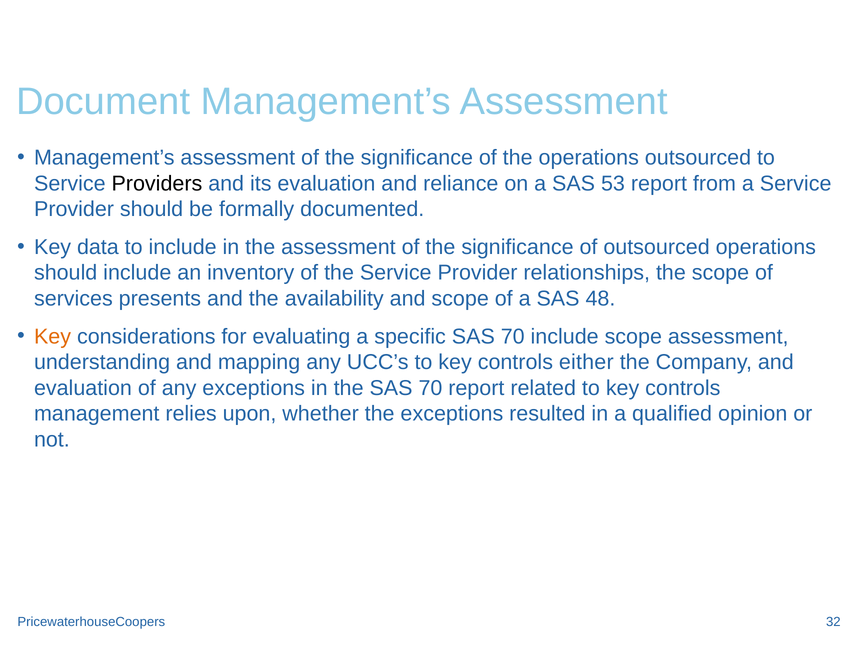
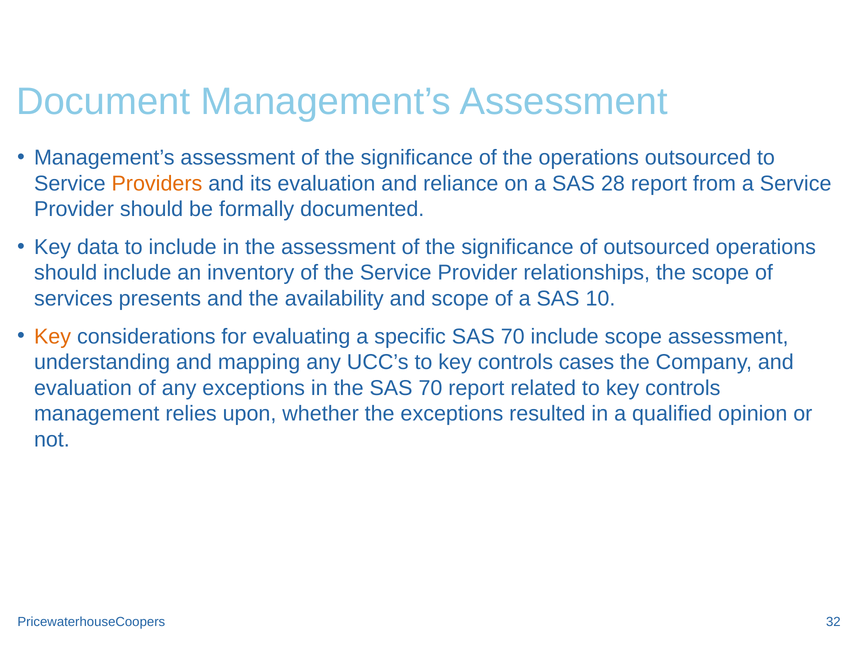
Providers colour: black -> orange (157, 184)
53: 53 -> 28 (613, 184)
48: 48 -> 10 (600, 299)
either: either -> cases (587, 362)
